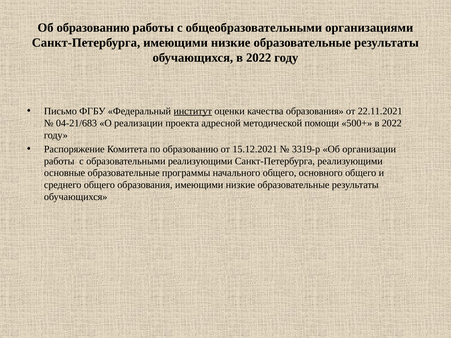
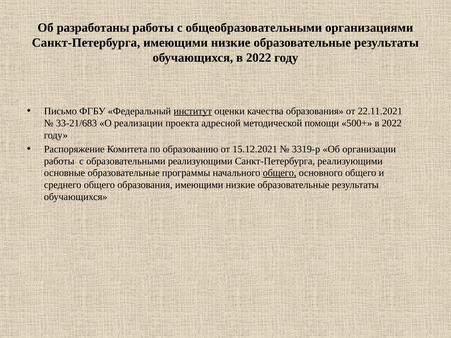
Об образованию: образованию -> разработаны (93, 28)
04-21/683: 04-21/683 -> 33-21/683 (76, 123)
общего underline: none -> present (280, 173)
